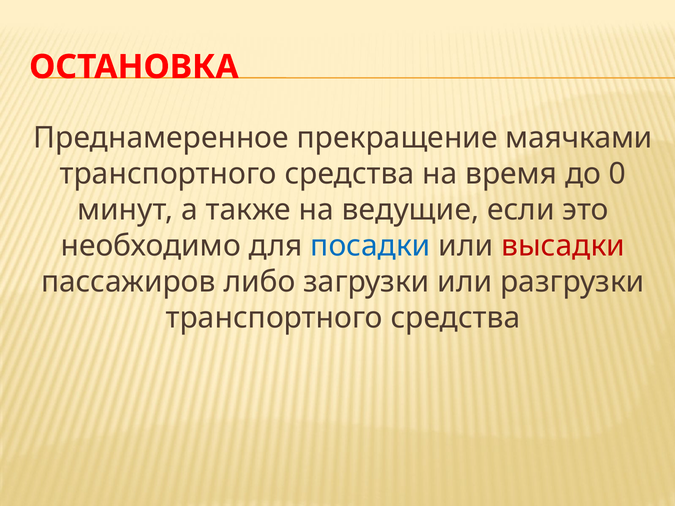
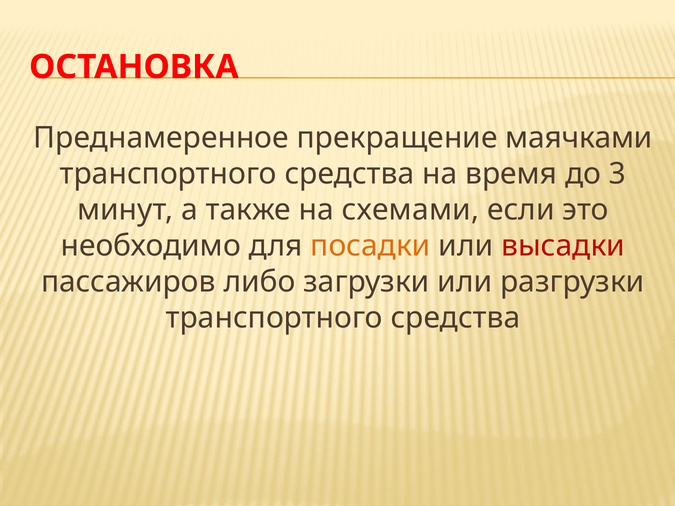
0: 0 -> 3 (617, 174)
ведущие: ведущие -> схемами (410, 210)
посадки colour: blue -> orange (370, 246)
